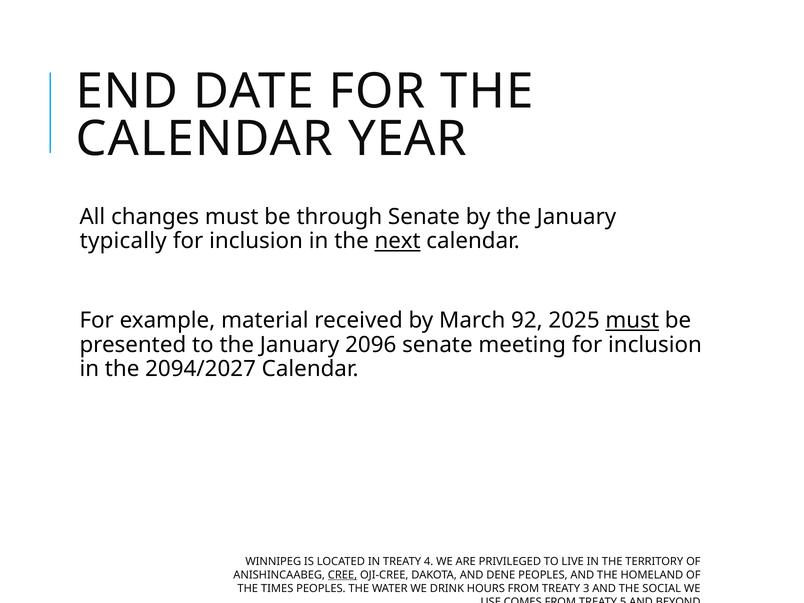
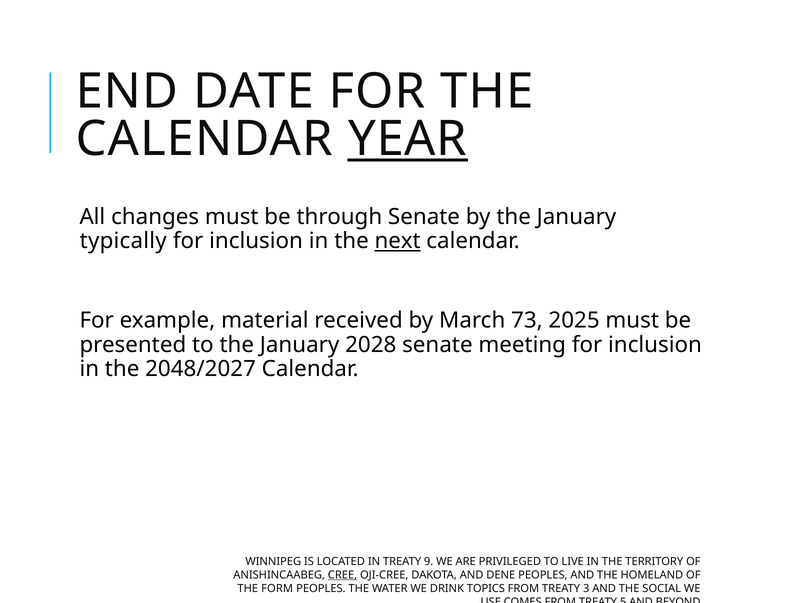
YEAR underline: none -> present (408, 139)
92: 92 -> 73 (527, 321)
must underline: present -> none (632, 321)
2096: 2096 -> 2028 (371, 345)
2094/2027: 2094/2027 -> 2048/2027 (201, 369)
4: 4 -> 9 (429, 562)
TIMES: TIMES -> FORM (277, 588)
HOURS: HOURS -> TOPICS (486, 588)
